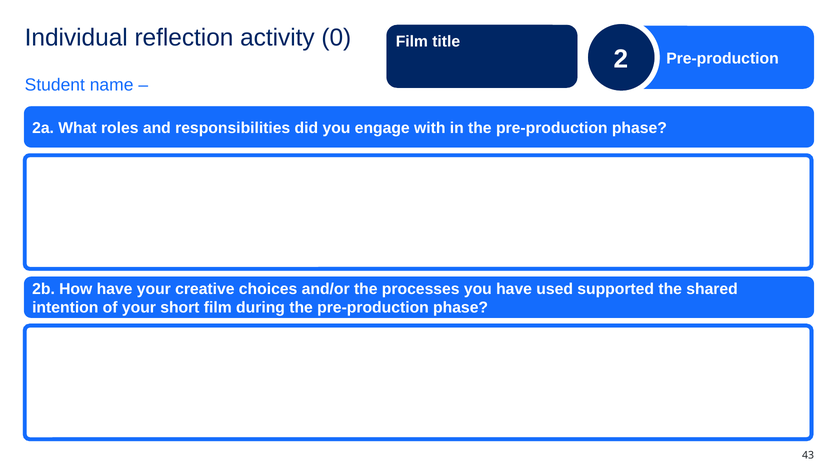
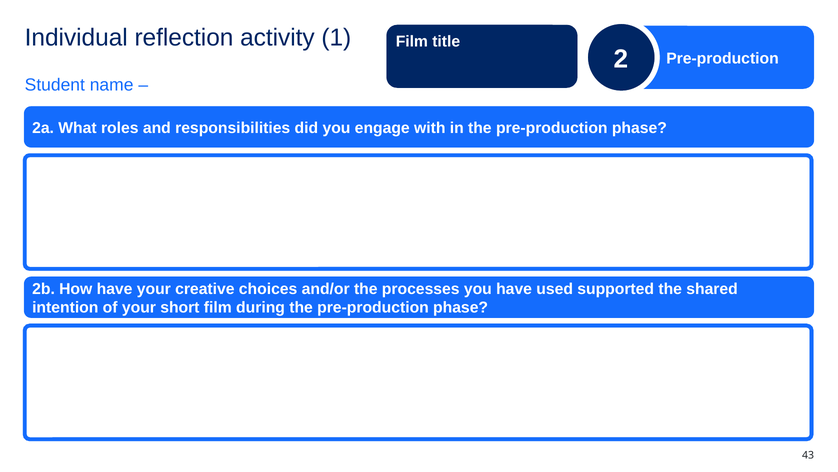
0: 0 -> 1 (336, 38)
